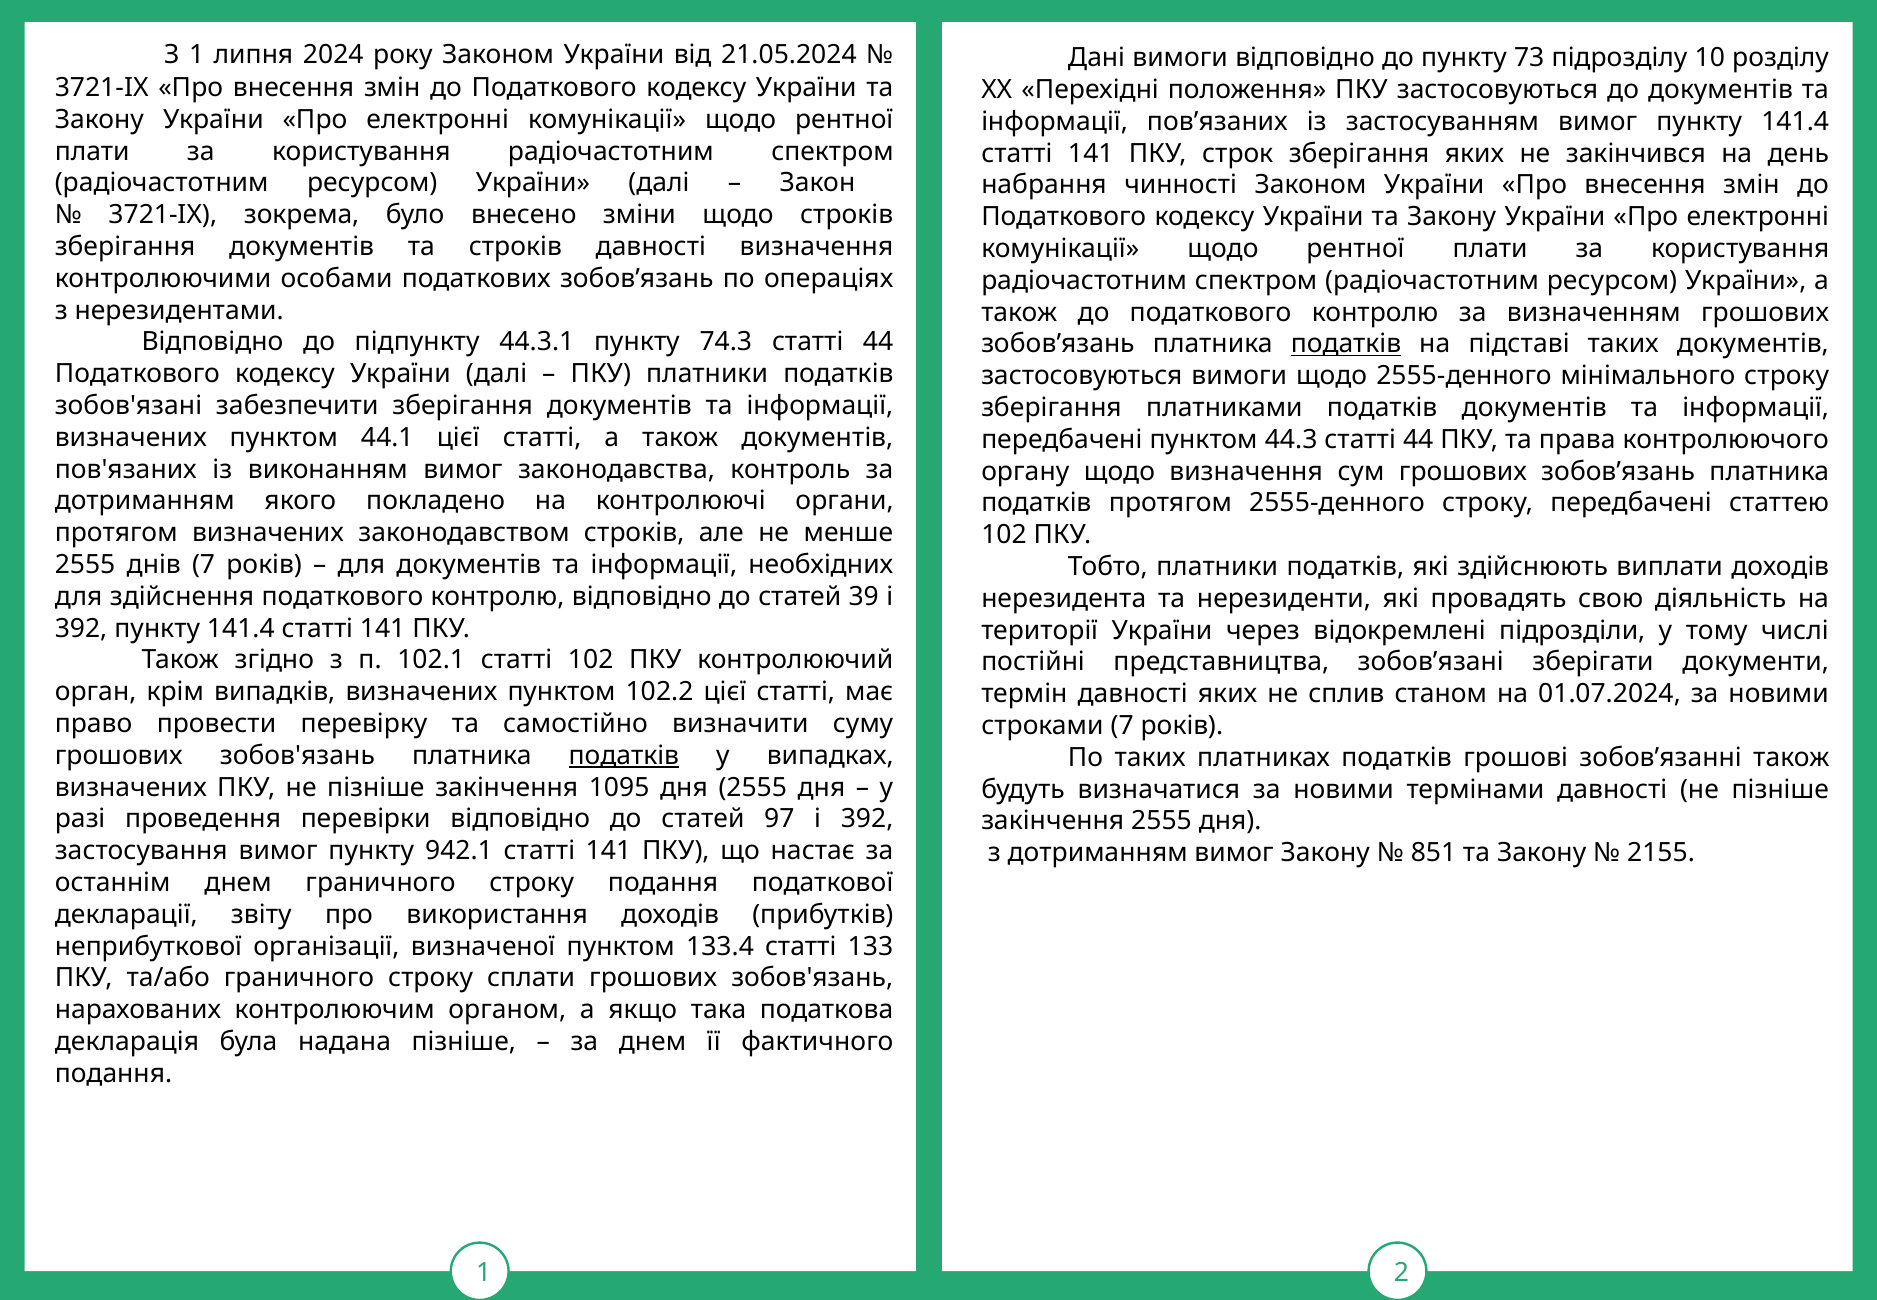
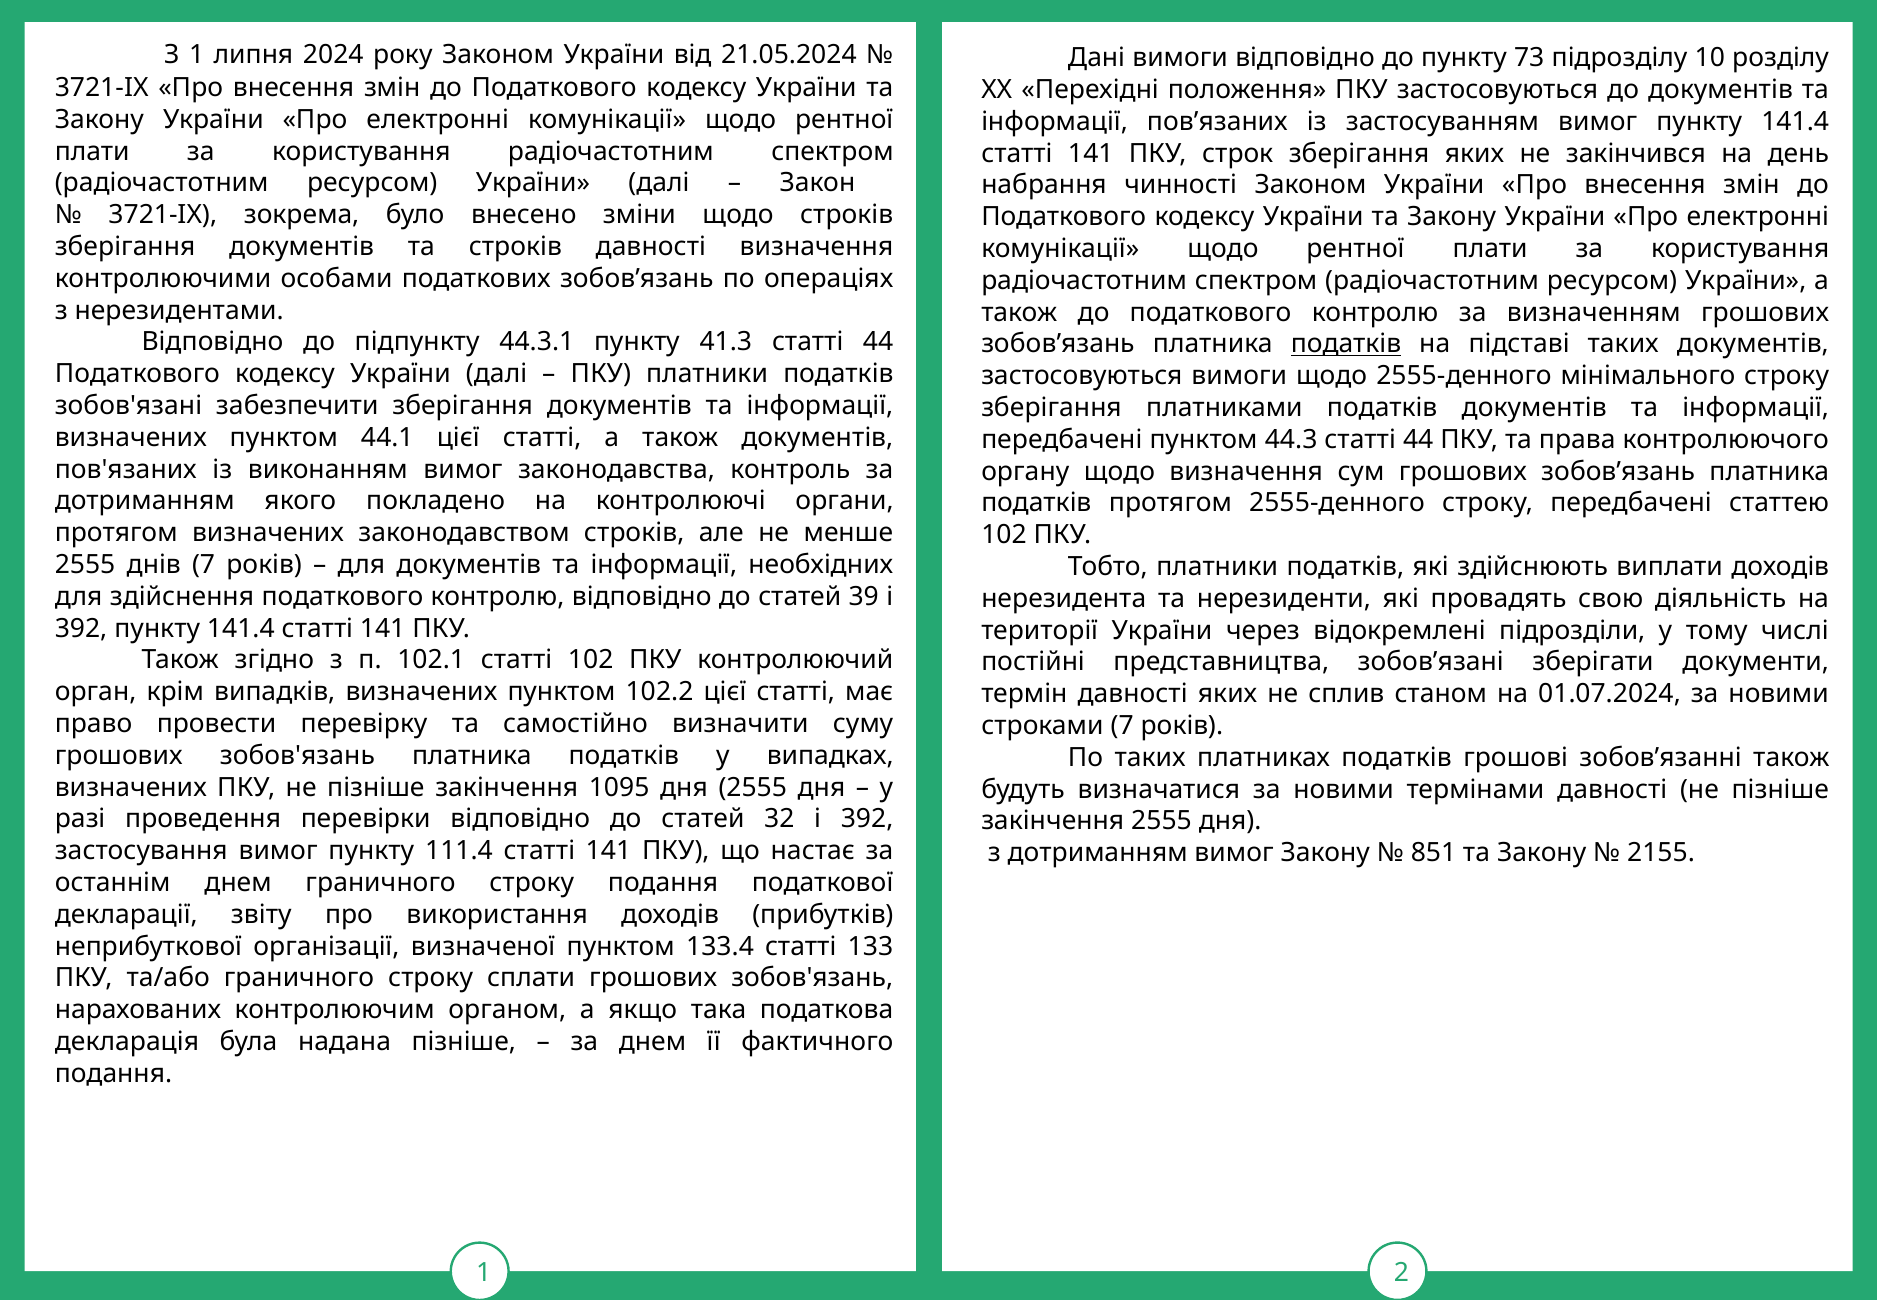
74.3: 74.3 -> 41.3 (726, 342)
податків underline: present -> none (624, 755)
97: 97 -> 32 (779, 819)
942.1: 942.1 -> 111.4 (459, 851)
